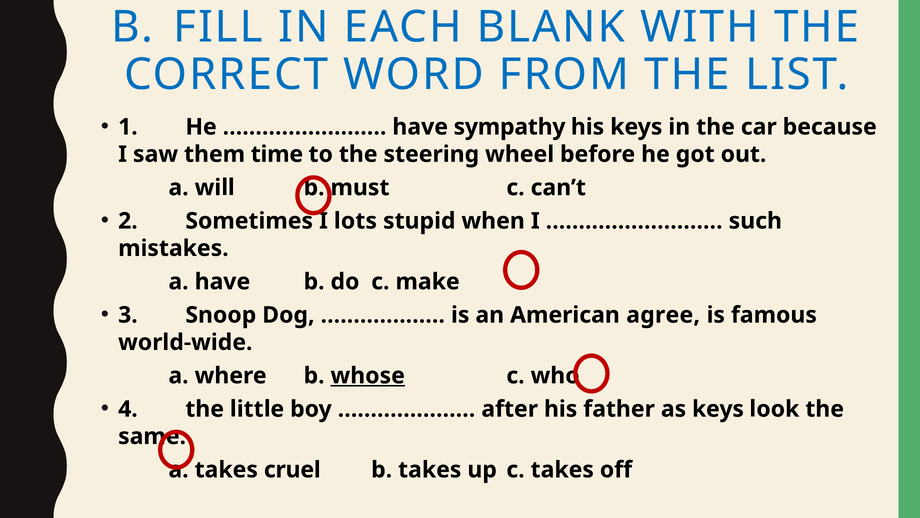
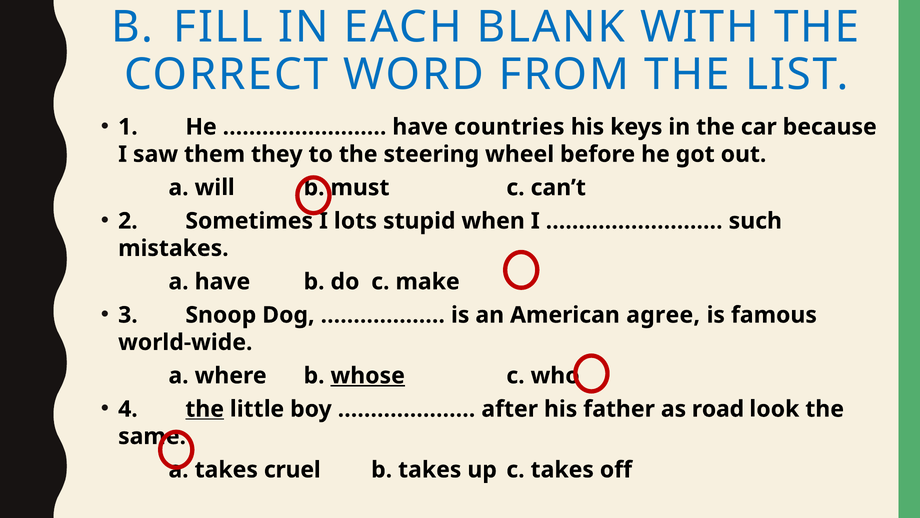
sympathy: sympathy -> countries (509, 127)
time: time -> they (277, 154)
the underline: none -> present (205, 409)
as keys: keys -> road (718, 409)
